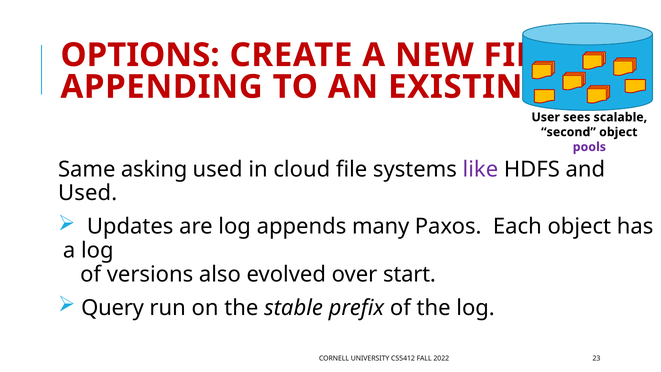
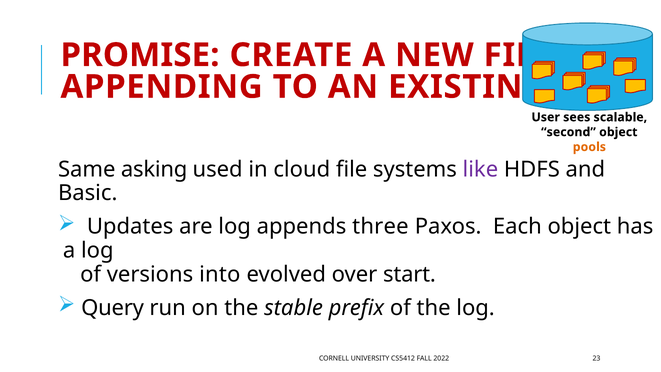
OPTIONS: OPTIONS -> PROMISE (140, 55)
pools colour: purple -> orange (589, 147)
Used: Used -> Basic (88, 193)
many: many -> three (380, 227)
also: also -> into (220, 274)
